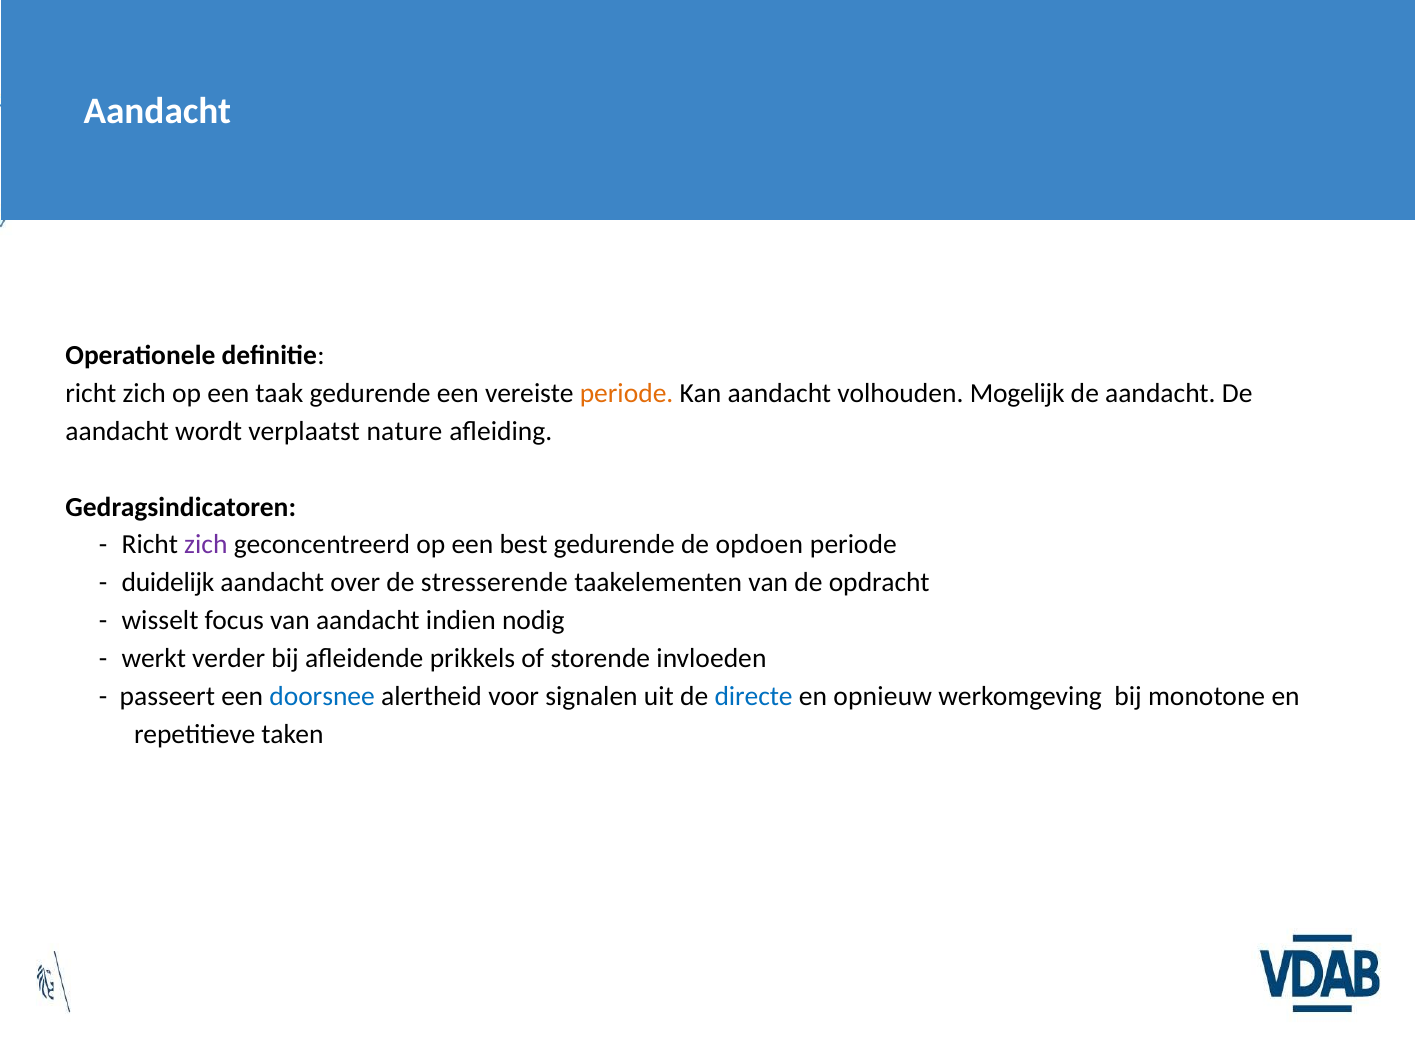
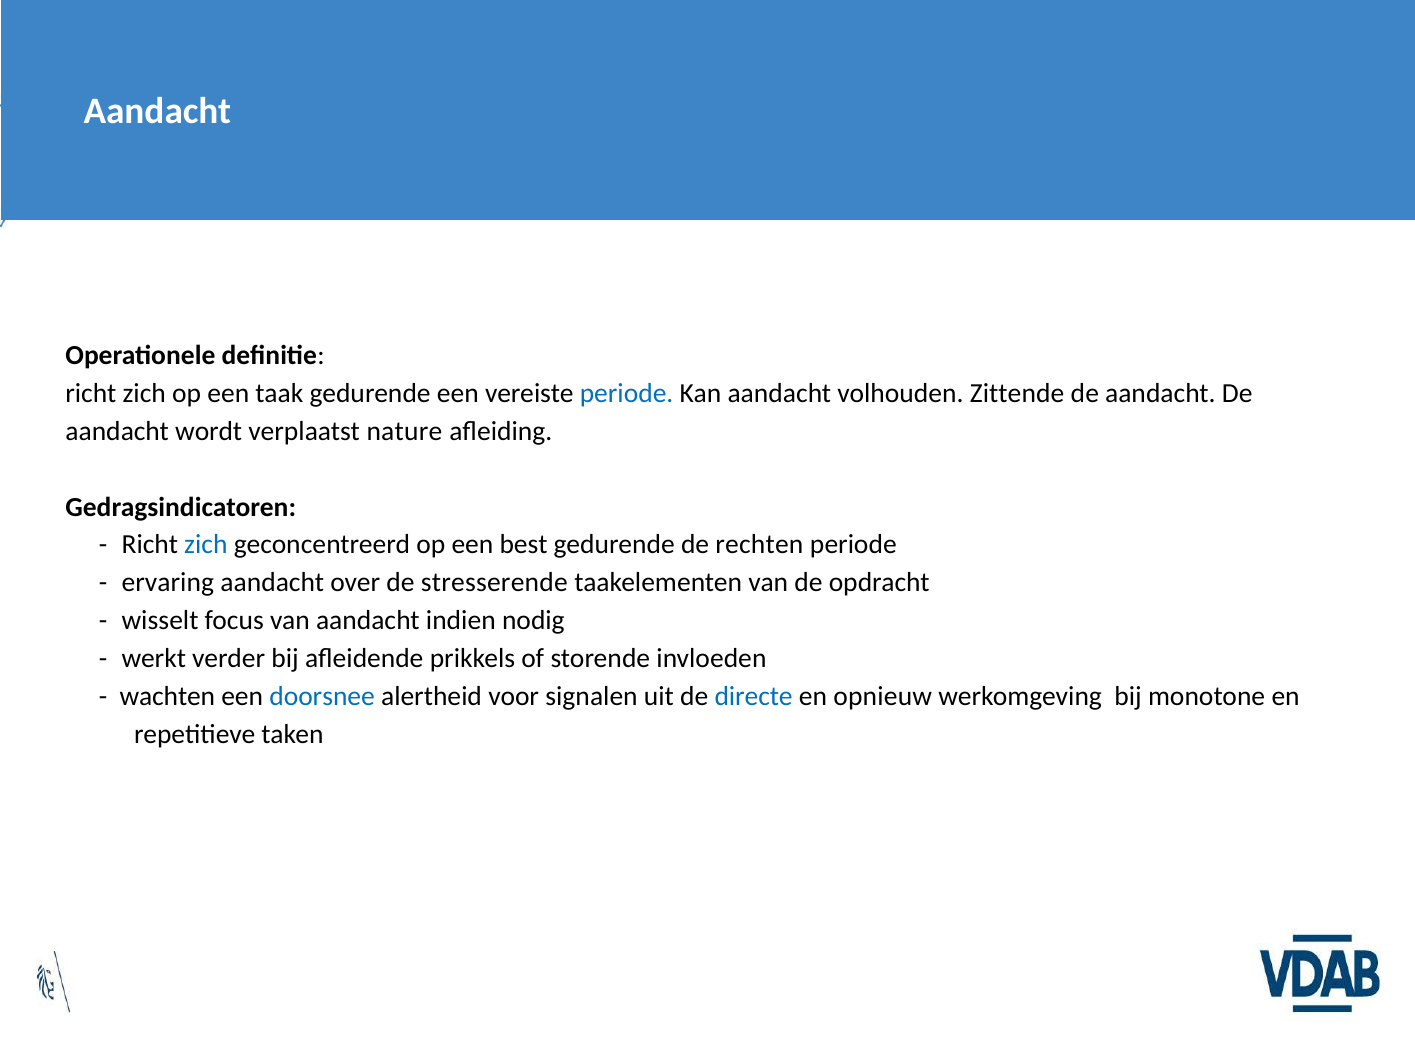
periode colour: orange -> blue (627, 393)
Mogelijk: Mogelijk -> Zittende (1017, 393)
zich colour: purple -> blue (206, 545)
opdoen: opdoen -> rechten (759, 545)
duidelijk: duidelijk -> ervaring (168, 583)
passeert: passeert -> wachten (167, 697)
